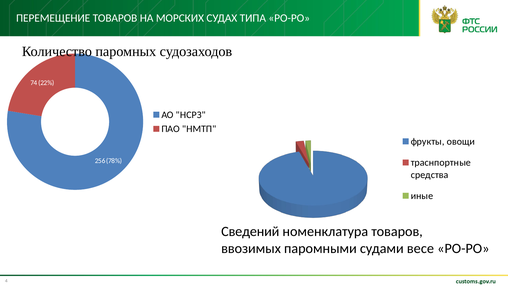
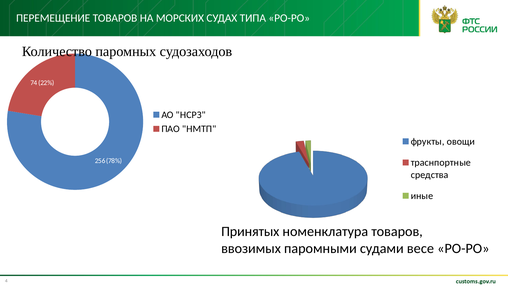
Сведений: Сведений -> Принятых (250, 231)
